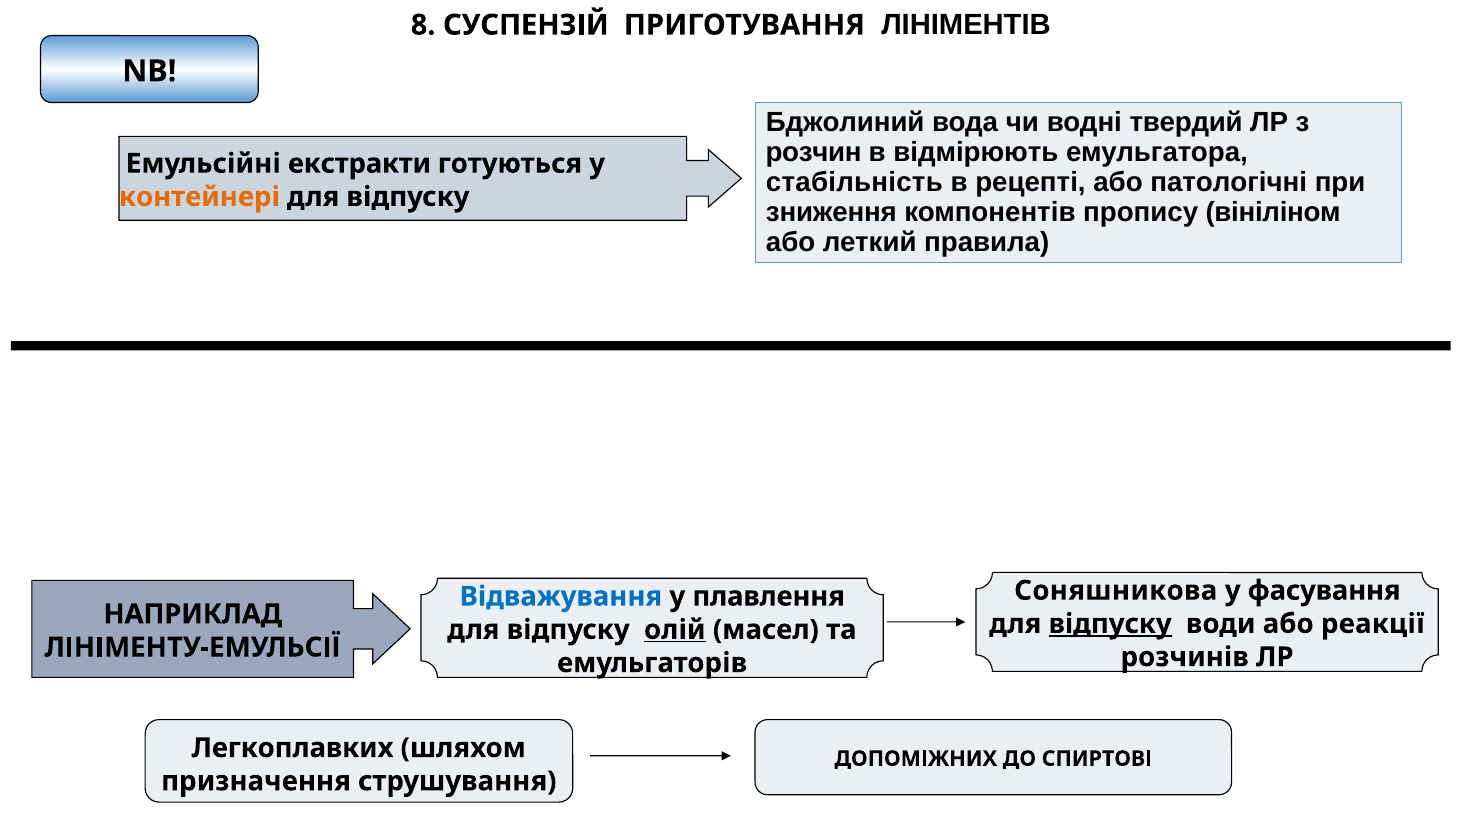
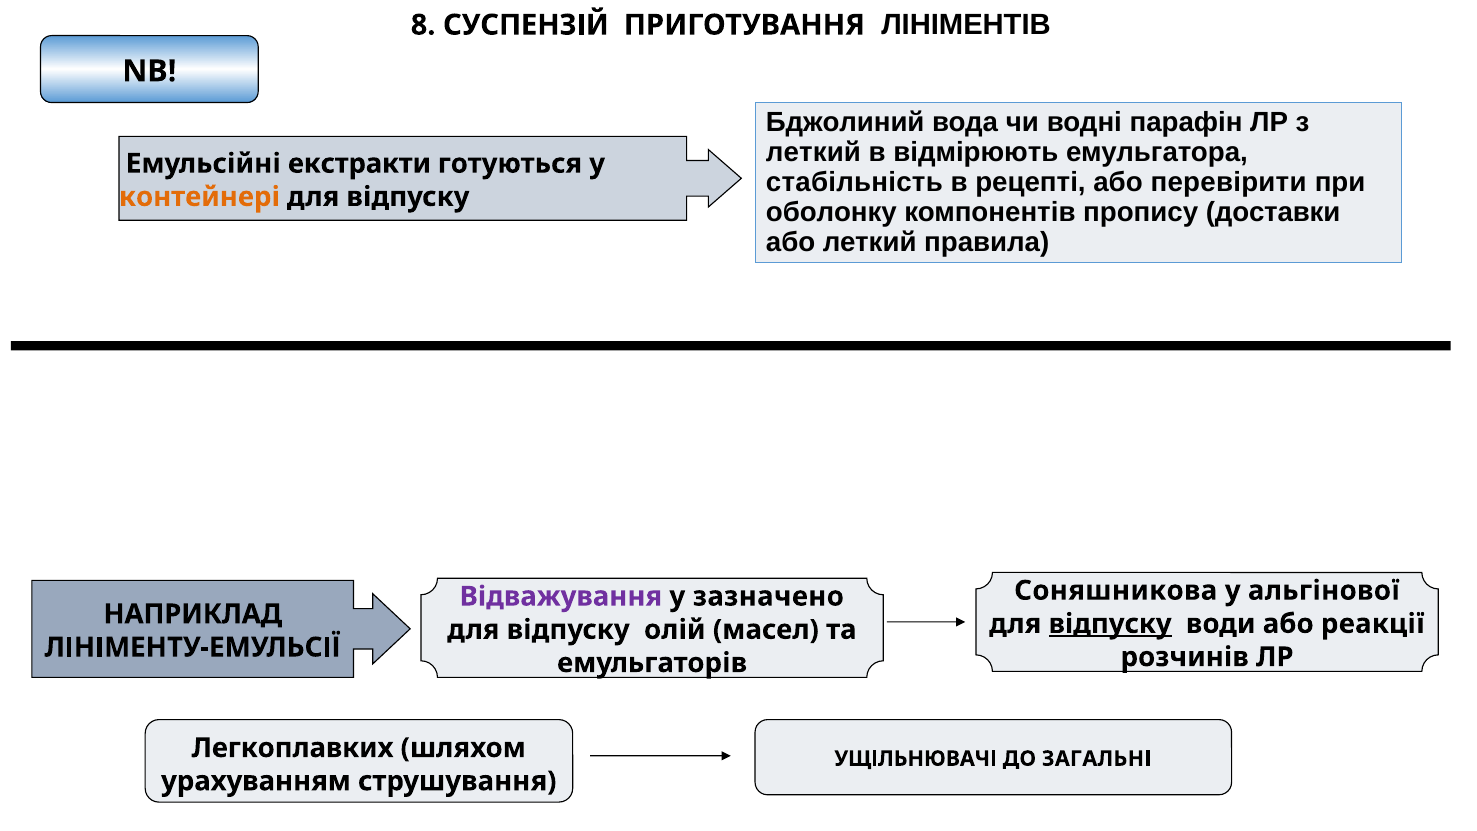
твердий: твердий -> парафін (1186, 123)
розчин: розчин -> леткий (813, 153)
патологічні: патологічні -> перевірити (1229, 183)
зниження: зниження -> оболонку (831, 212)
вініліном: вініліном -> доставки (1273, 212)
фасування: фасування -> альгінової (1324, 590)
Відважування colour: blue -> purple (561, 596)
плавлення: плавлення -> зазначено (768, 596)
олій underline: present -> none (675, 630)
ДОПОМІЖНИХ: ДОПОМІЖНИХ -> УЩІЛЬНЮВАЧІ (916, 758)
СПИРТОВІ: СПИРТОВІ -> ЗАГАЛЬНІ (1097, 758)
призначення: призначення -> урахуванням (256, 781)
